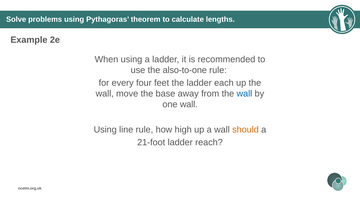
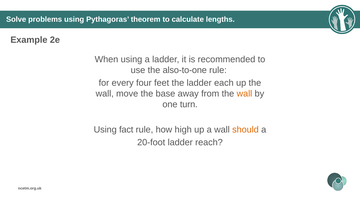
wall colour: blue -> orange (244, 93)
one wall: wall -> turn (189, 104)
line: line -> fact (126, 129)
21-foot: 21-foot -> 20-foot (151, 142)
